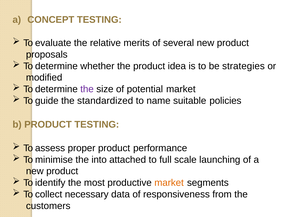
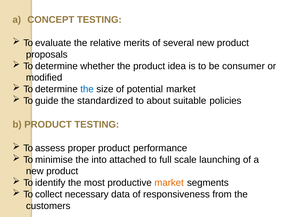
strategies: strategies -> consumer (243, 66)
the colour: purple -> blue (87, 89)
name: name -> about (159, 101)
